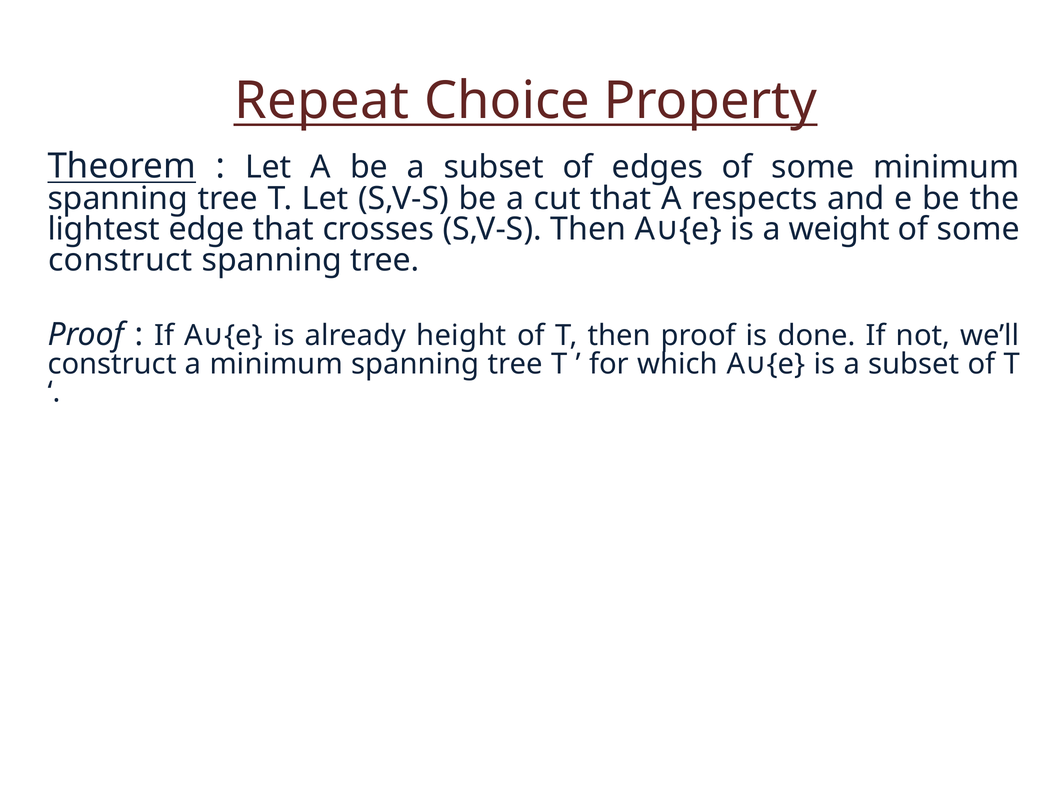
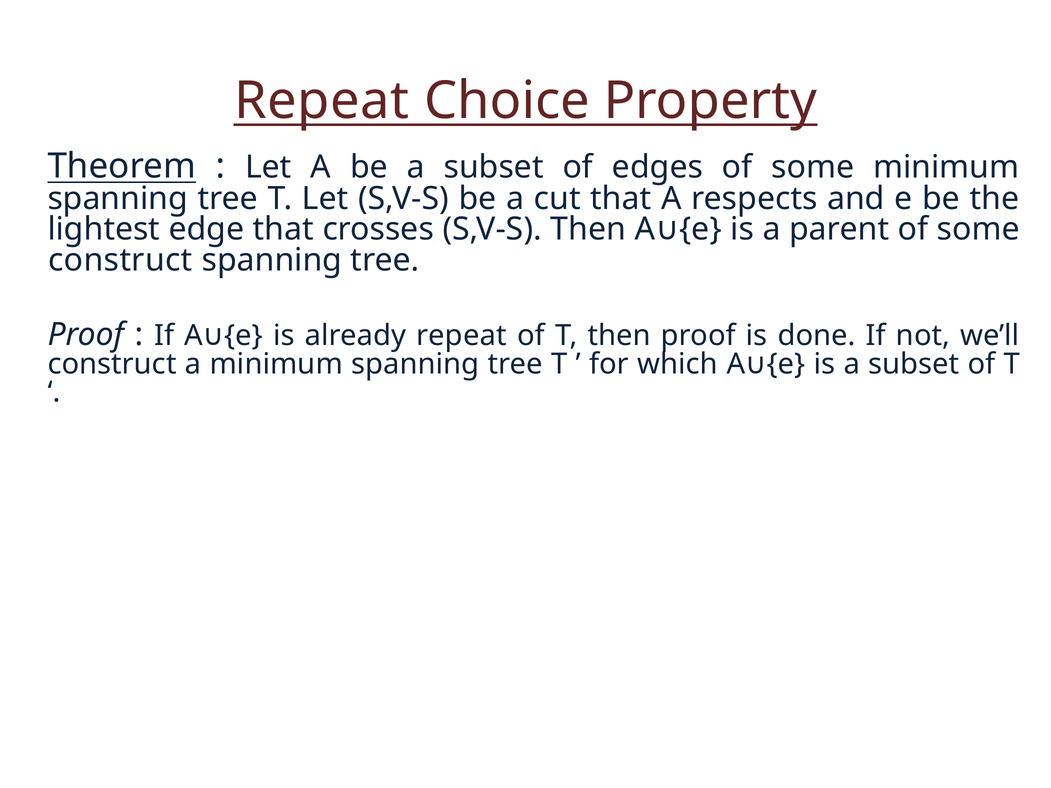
weight: weight -> parent (839, 229)
already height: height -> repeat (461, 336)
